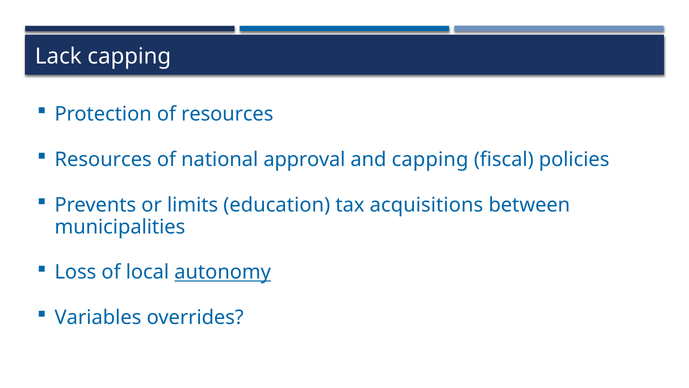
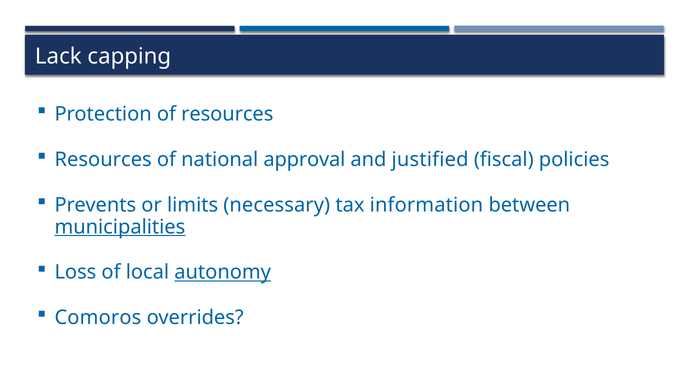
and capping: capping -> justified (430, 160)
education: education -> necessary (277, 205)
acquisitions: acquisitions -> information (426, 205)
municipalities underline: none -> present (120, 227)
Variables: Variables -> Comoros (98, 317)
